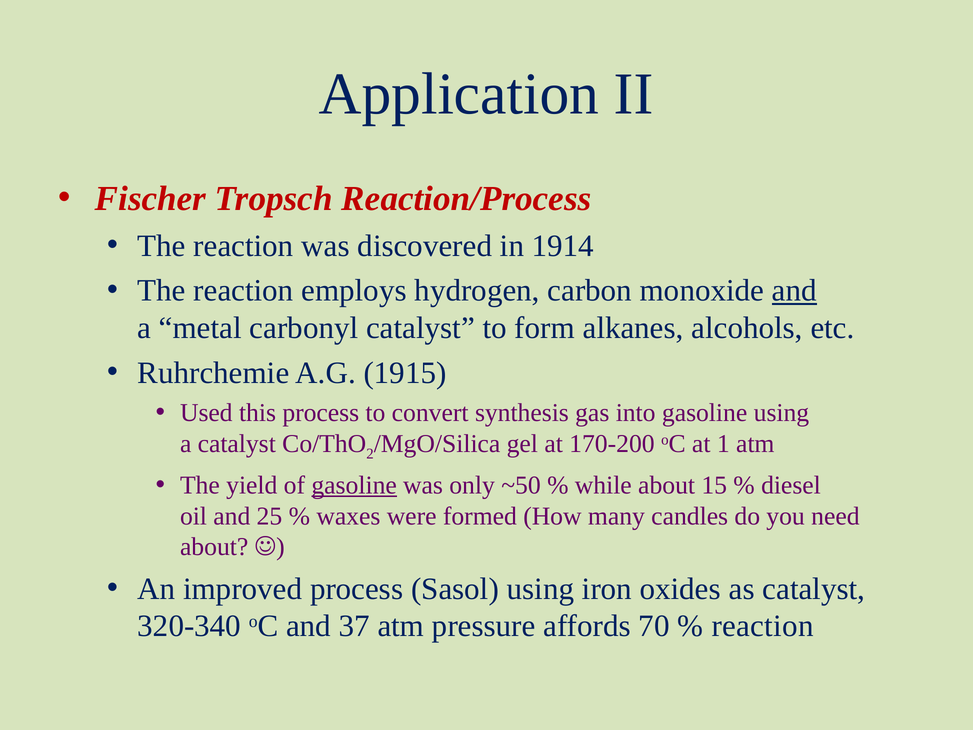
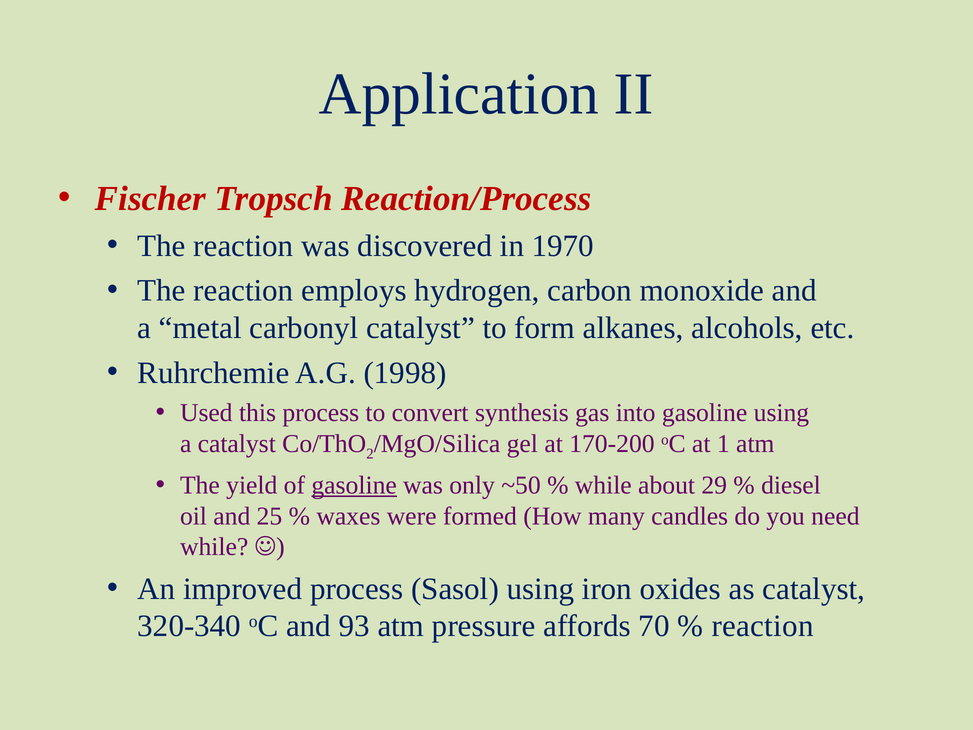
1914: 1914 -> 1970 (563, 246)
and underline: present -> none (794, 291)
1915: 1915 -> 1998 (405, 373)
15: 15 -> 29 (714, 485)
about: about -> while (214, 547)
37: 37 -> 93 (354, 626)
